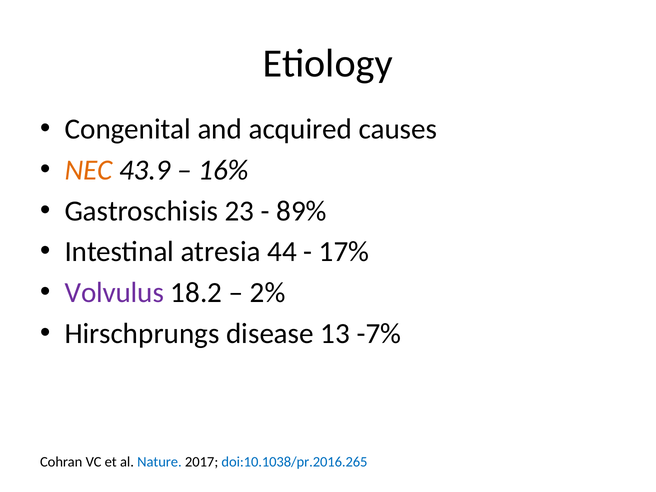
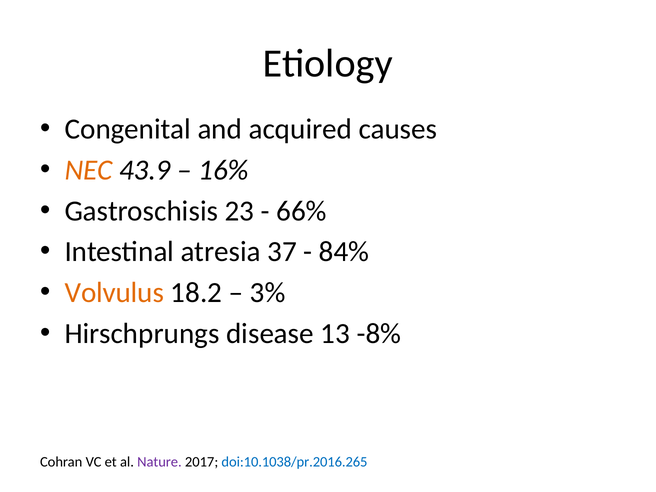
89%: 89% -> 66% (302, 211)
44: 44 -> 37 (282, 252)
17%: 17% -> 84% (344, 252)
Volvulus colour: purple -> orange (114, 293)
2%: 2% -> 3% (268, 293)
-7%: -7% -> -8% (379, 333)
Nature colour: blue -> purple (159, 462)
